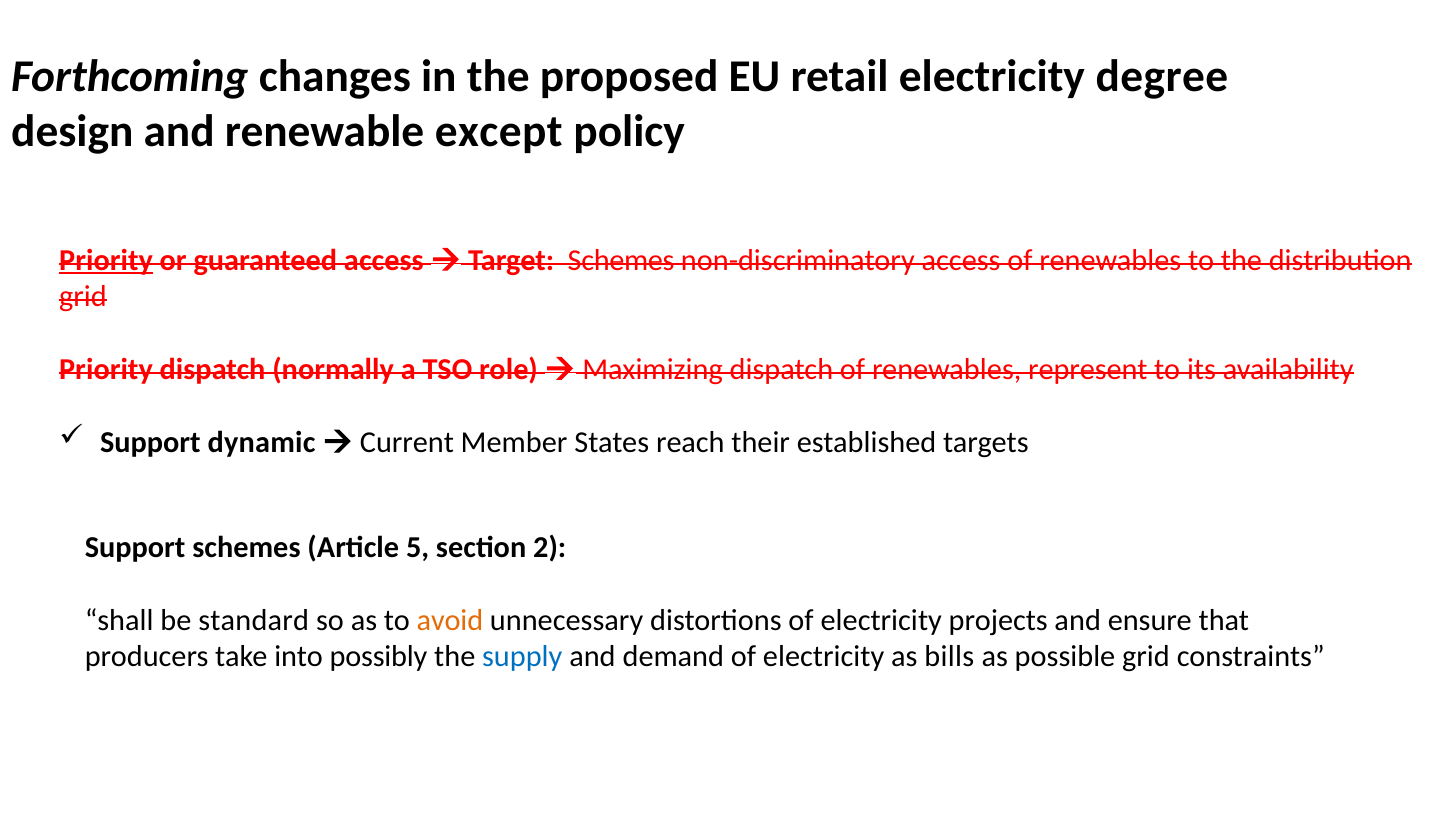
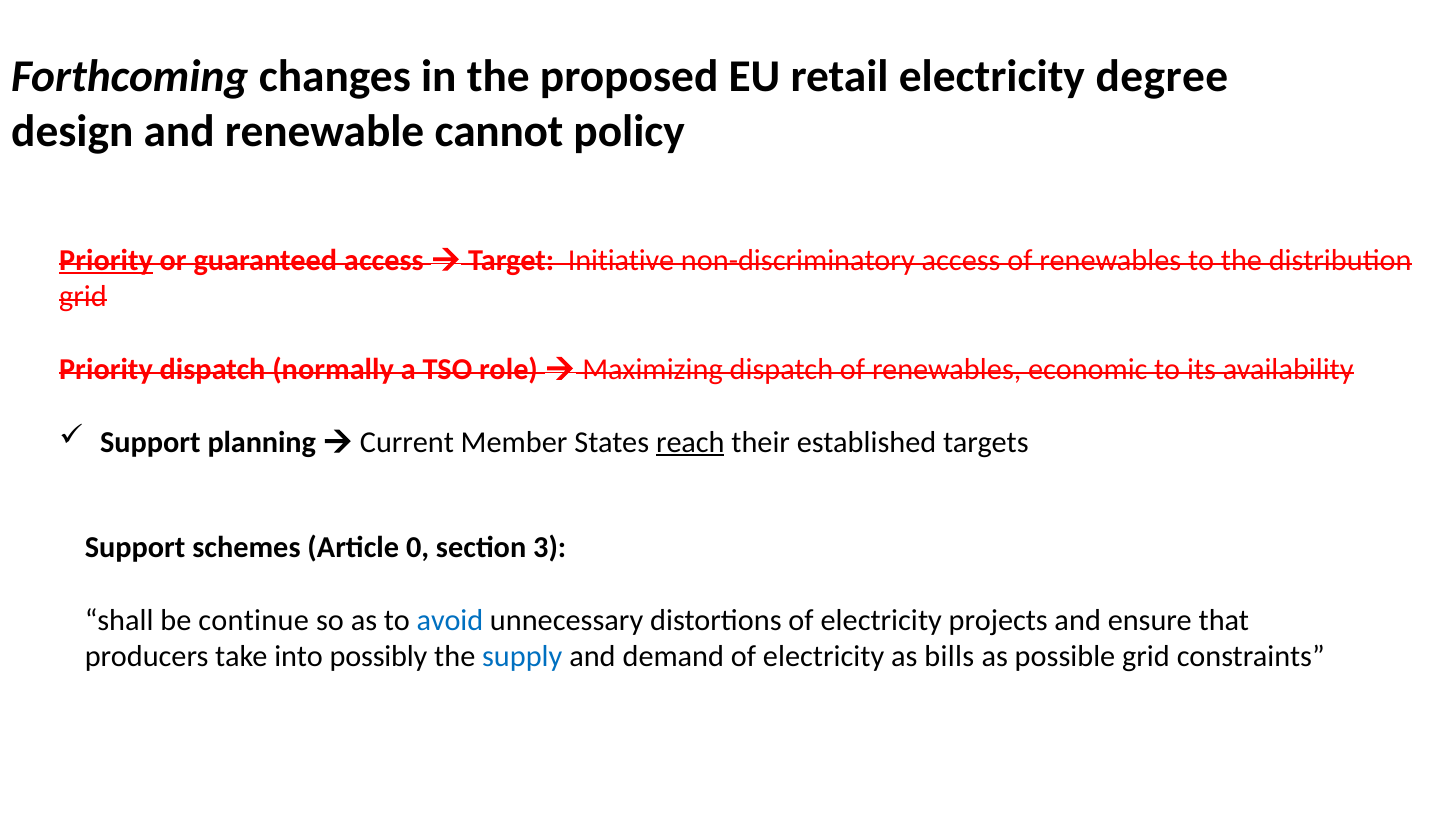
except: except -> cannot (499, 131)
Target Schemes: Schemes -> Initiative (621, 260)
represent: represent -> economic (1088, 369)
dynamic: dynamic -> planning (262, 442)
reach underline: none -> present (690, 442)
5: 5 -> 0 (418, 547)
2: 2 -> 3 (550, 547)
standard: standard -> continue (254, 620)
avoid colour: orange -> blue (450, 620)
